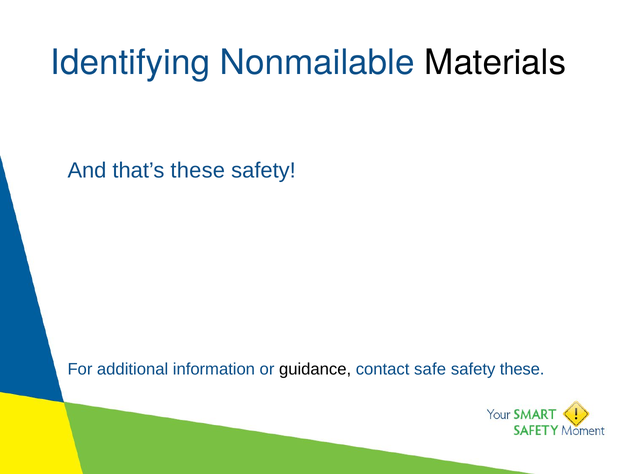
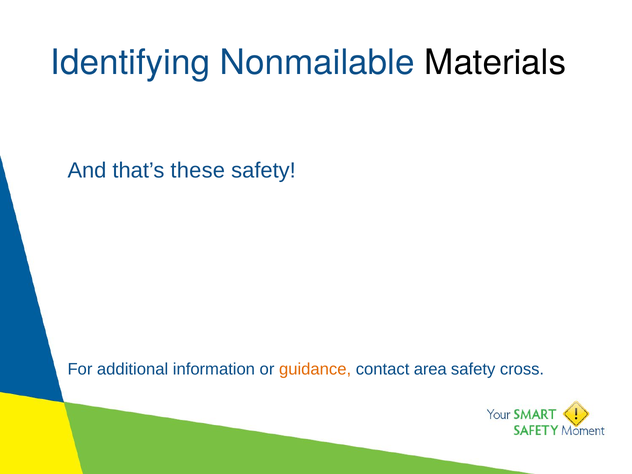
guidance colour: black -> orange (315, 369)
safe: safe -> area (430, 369)
safety these: these -> cross (522, 369)
